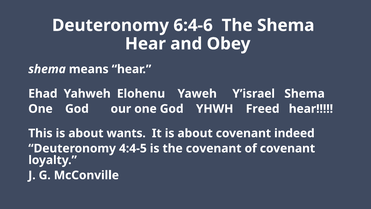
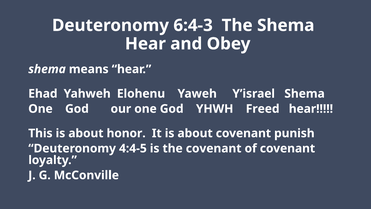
6:4-6: 6:4-6 -> 6:4-3 (193, 25)
wants: wants -> honor (126, 133)
indeed: indeed -> punish (294, 133)
